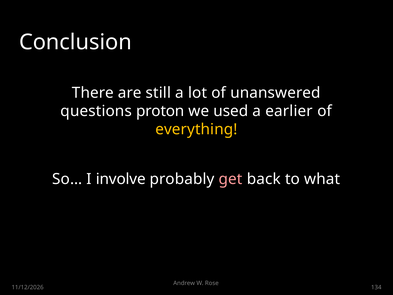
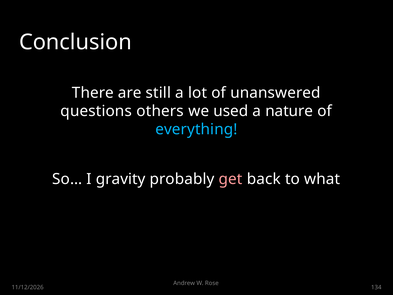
proton: proton -> others (160, 111)
earlier: earlier -> nature (289, 111)
everything colour: yellow -> light blue (196, 129)
involve: involve -> gravity (121, 179)
